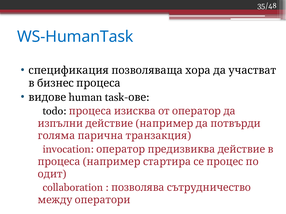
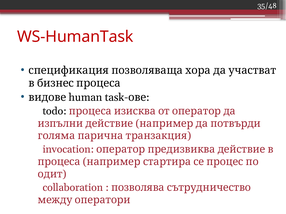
WS-HumanTask colour: blue -> red (75, 37)
